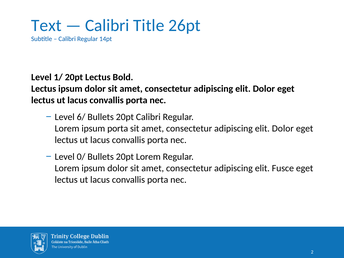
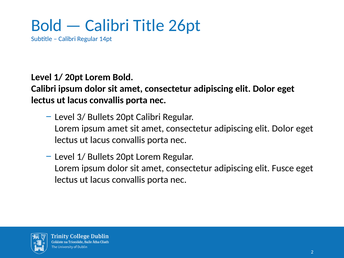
Text: Text -> Bold (47, 26)
1/ 20pt Lectus: Lectus -> Lorem (98, 77)
Lectus: Lectus -> Calibri (44, 89)
6/: 6/ -> 3/ (81, 117)
ipsum porta: porta -> amet (118, 128)
0/: 0/ -> 1/ (81, 157)
